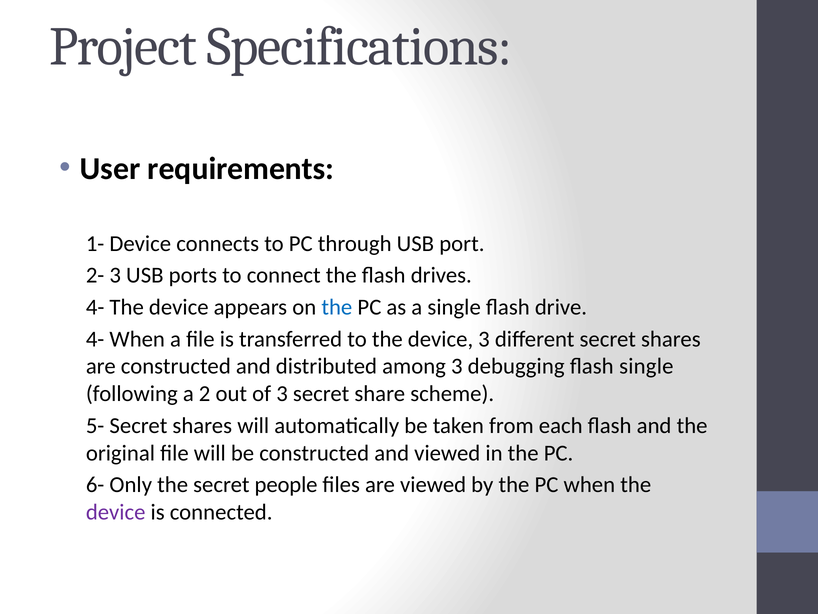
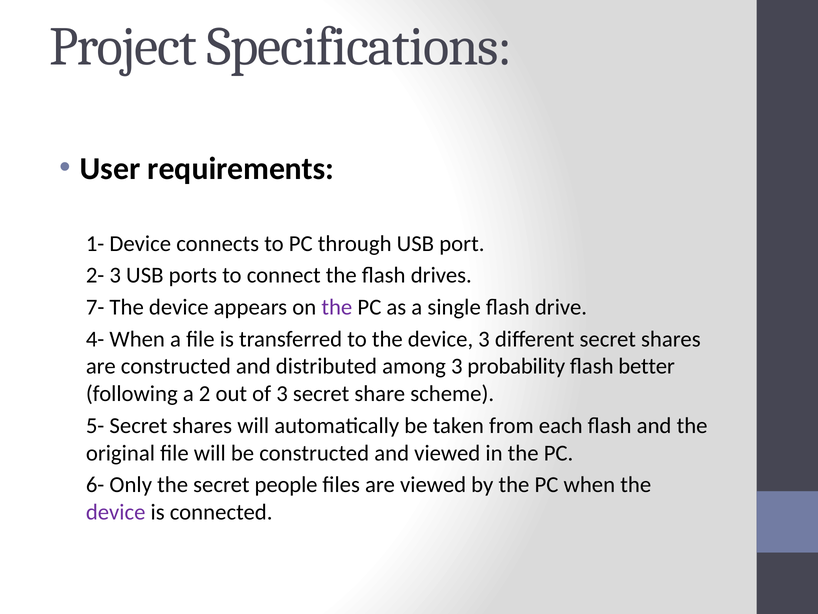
4-: 4- -> 7- (95, 307)
the colour: blue -> purple (337, 307)
debugging: debugging -> probability (516, 366)
flash single: single -> better (647, 366)
